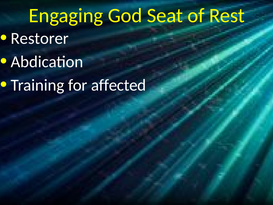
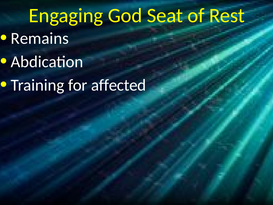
Restorer: Restorer -> Remains (40, 38)
